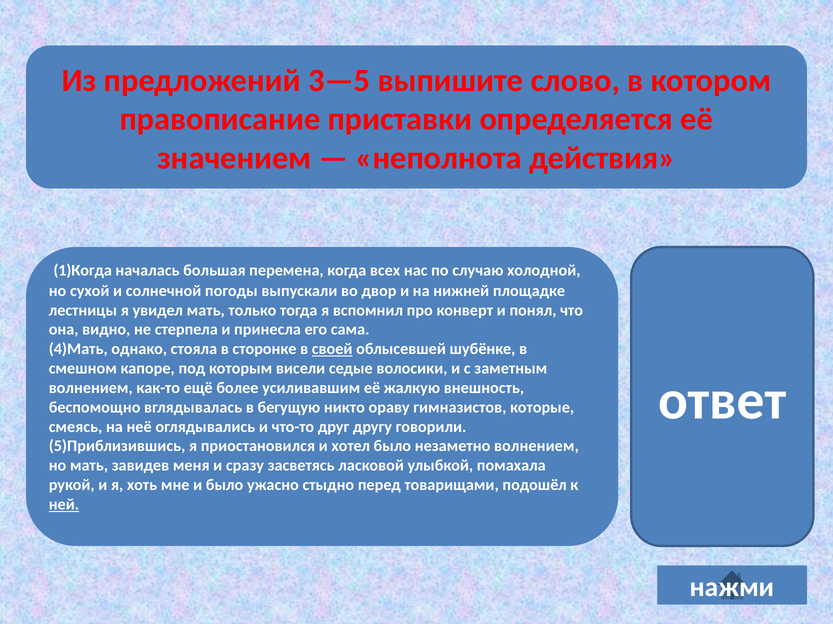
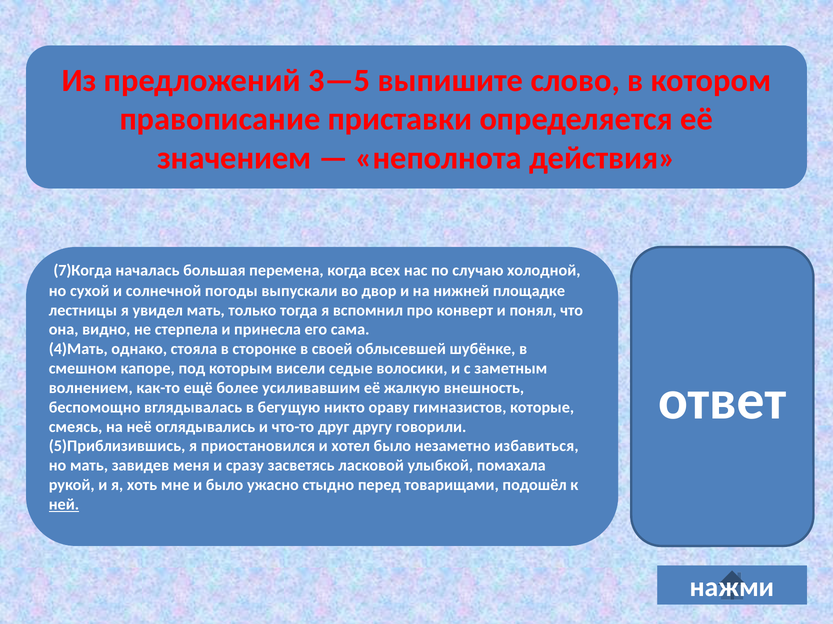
1)Когда: 1)Когда -> 7)Когда (83, 271)
своей underline: present -> none (332, 349)
незаметно волнением: волнением -> избавиться (536, 447)
